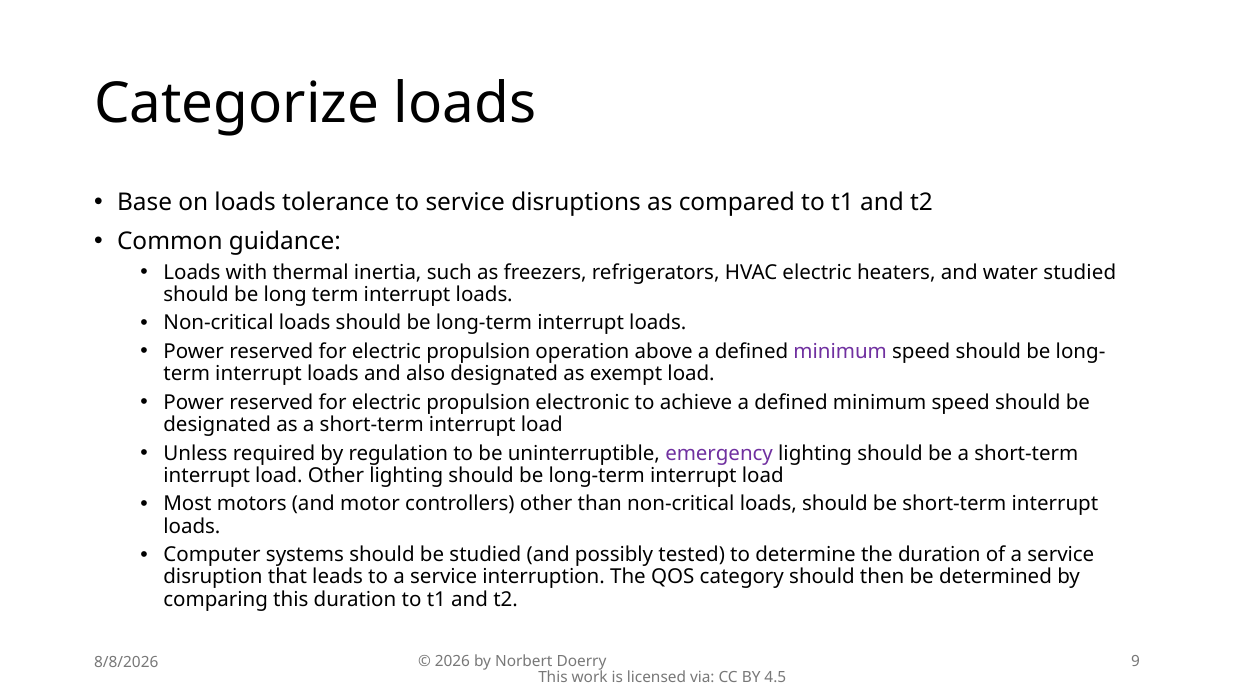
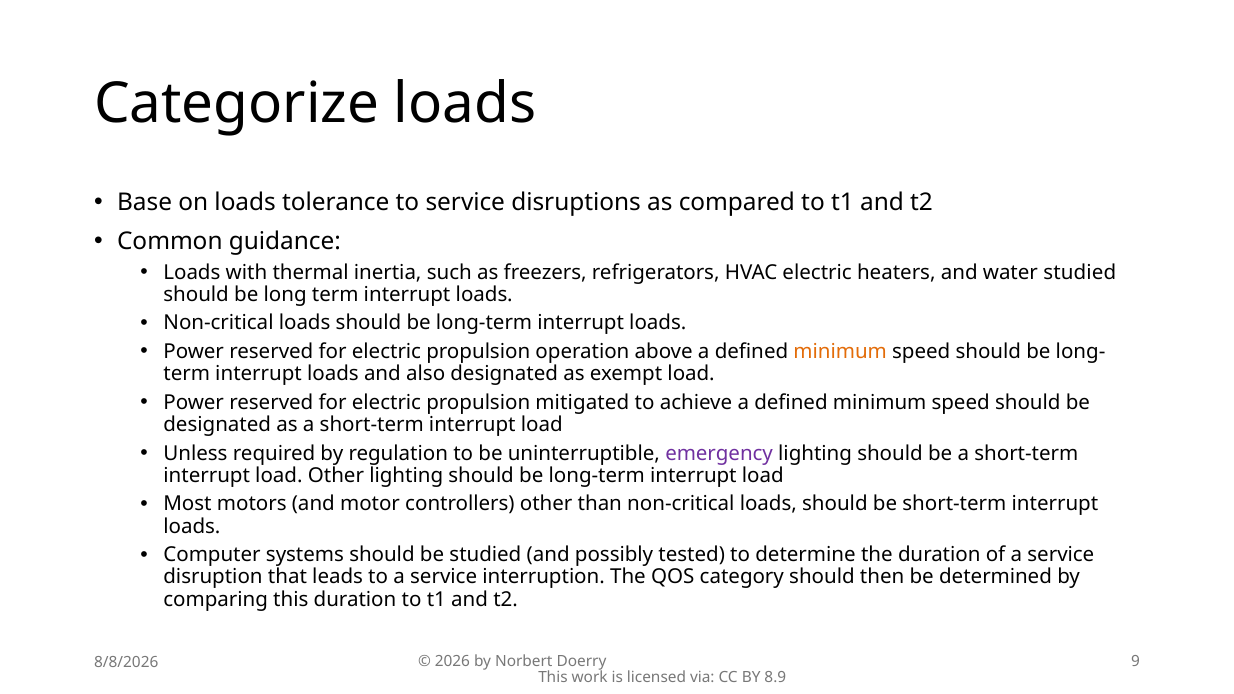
minimum colour: purple -> orange (840, 352)
electronic: electronic -> mitigated (582, 403)
4.5: 4.5 -> 8.9 (775, 677)
